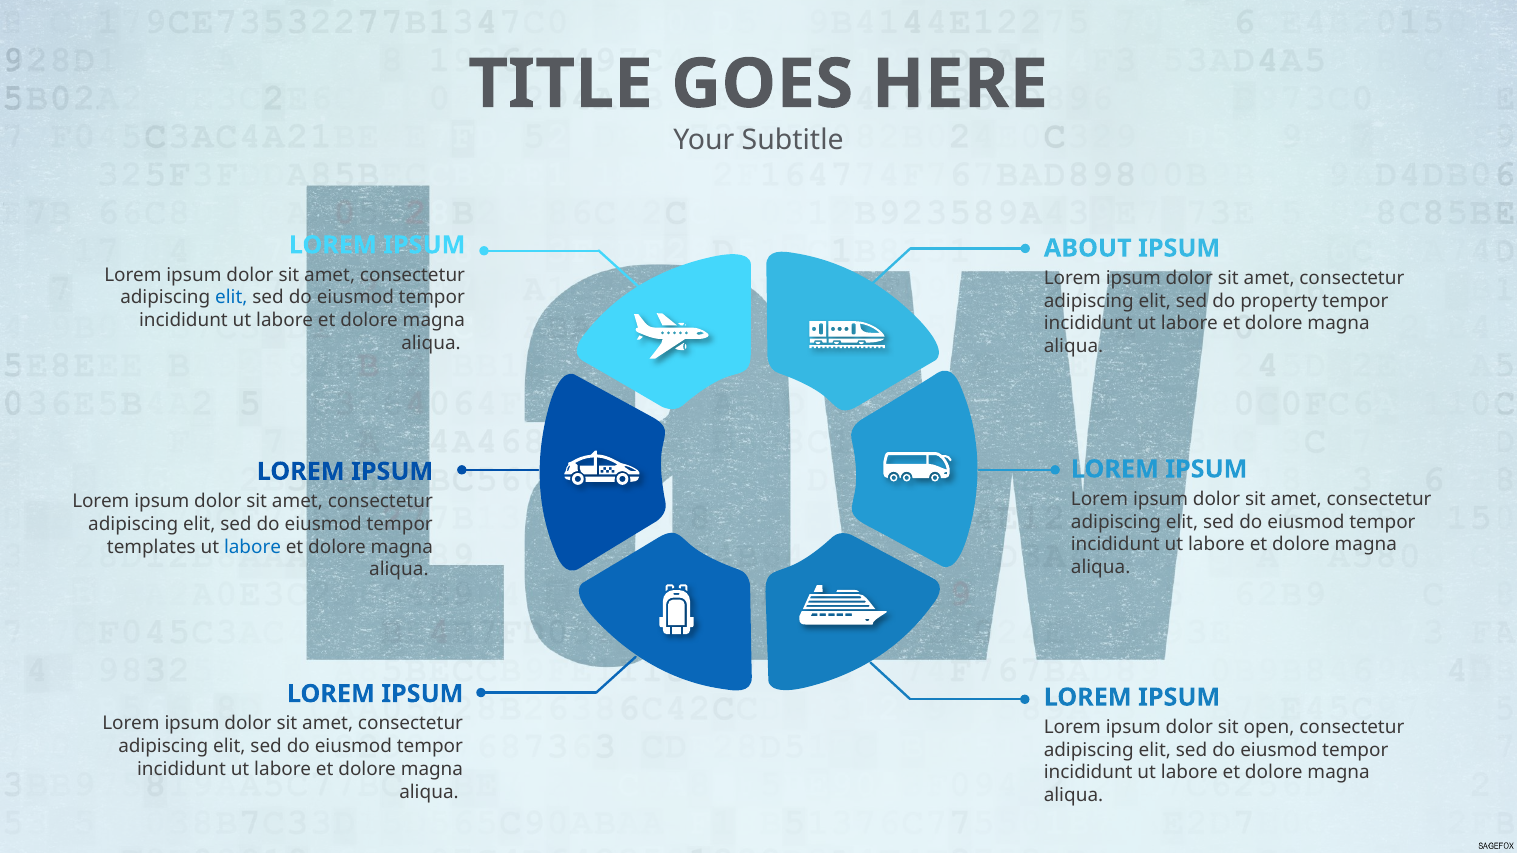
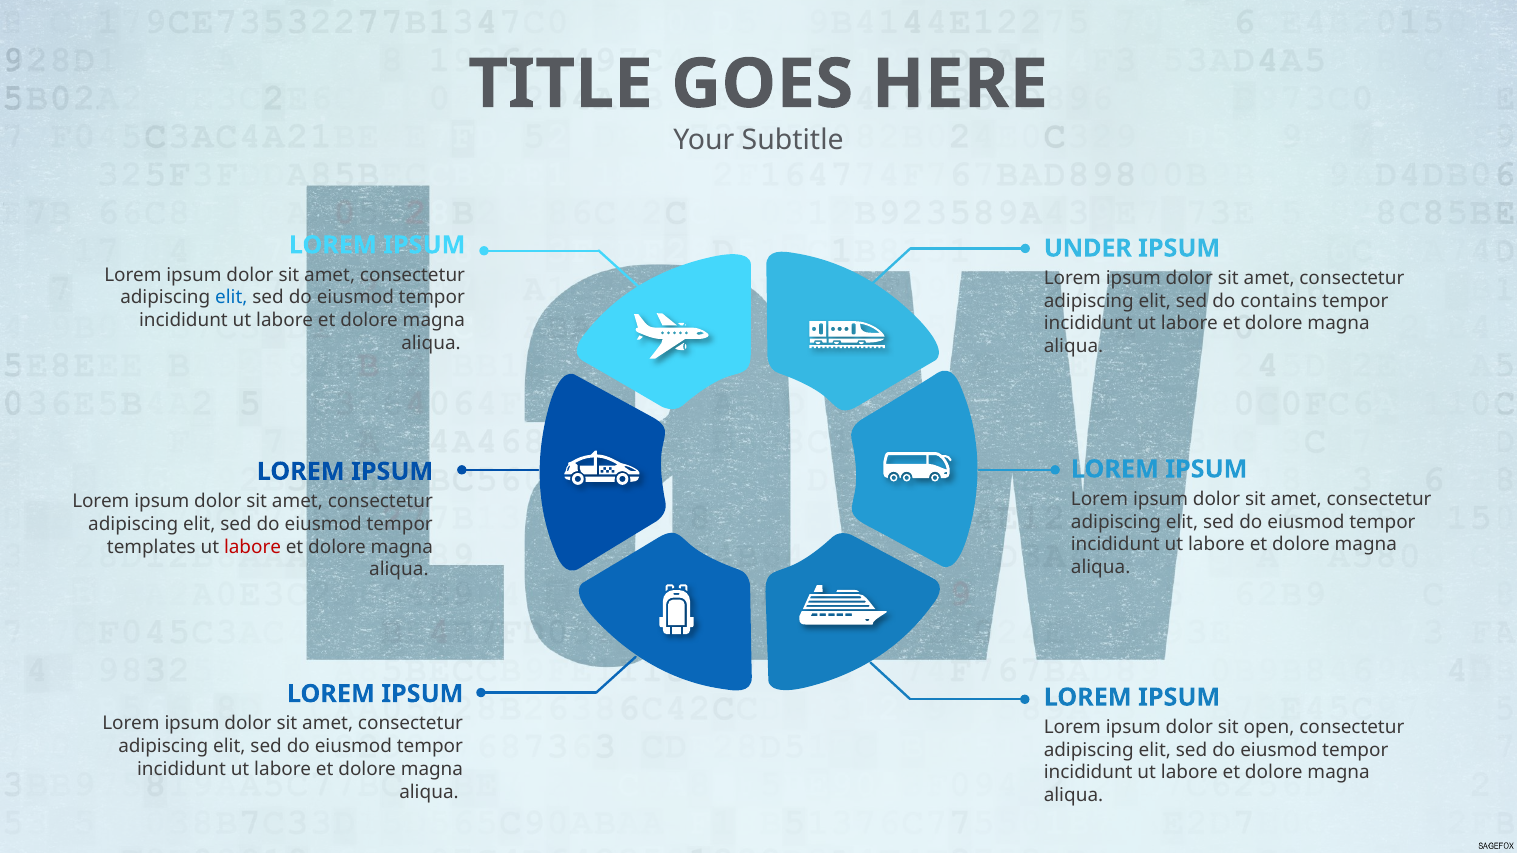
ABOUT: ABOUT -> UNDER (1088, 248)
property: property -> contains (1279, 301)
labore colour: blue -> red (253, 547)
